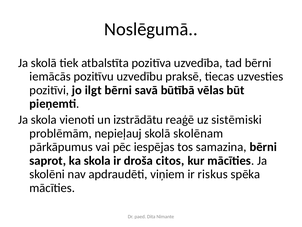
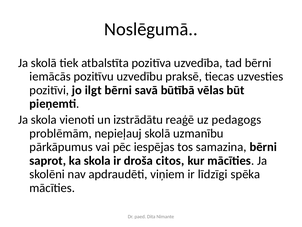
sistēmiski: sistēmiski -> pedagogs (237, 120)
skolēnam: skolēnam -> uzmanību (198, 133)
riskus: riskus -> līdzīgi (213, 174)
